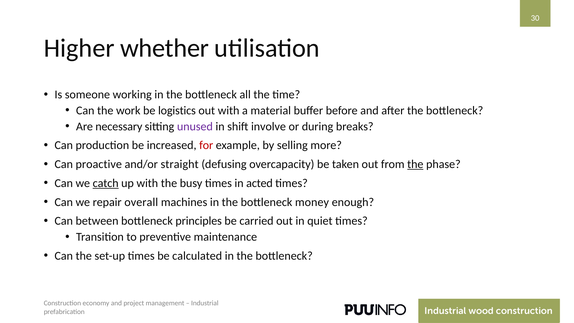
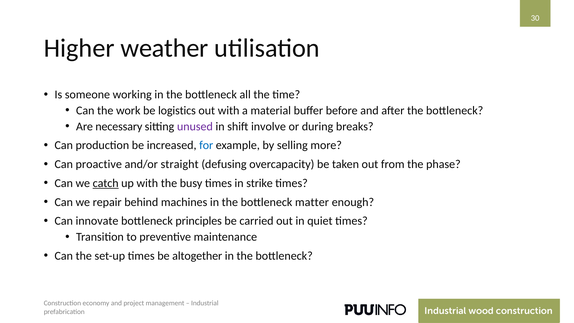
whether: whether -> weather (164, 48)
for colour: red -> blue (206, 145)
the underline: present -> none (415, 164)
acted: acted -> strike (260, 183)
overall: overall -> behind (141, 202)
money: money -> matter (312, 202)
between: between -> innovate (97, 221)
calculated: calculated -> altogether (197, 256)
